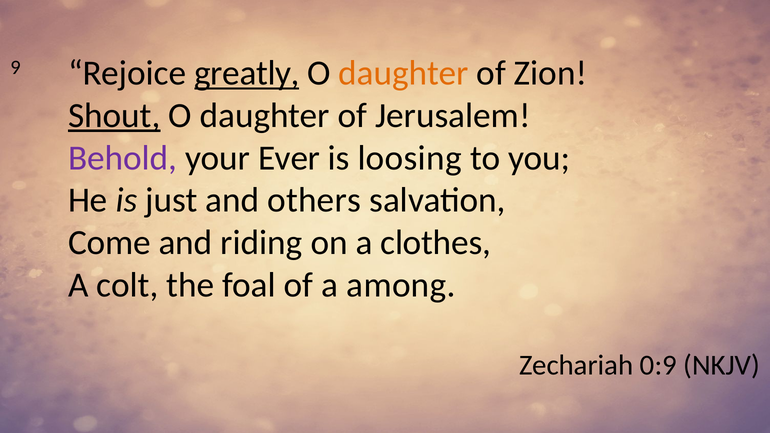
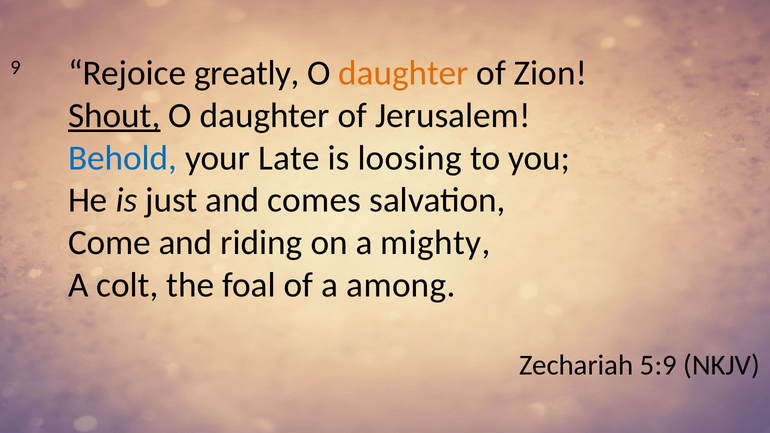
greatly underline: present -> none (247, 73)
Behold colour: purple -> blue (123, 158)
Ever: Ever -> Late (289, 158)
others: others -> comes (314, 200)
clothes: clothes -> mighty (435, 243)
0:9: 0:9 -> 5:9 (658, 365)
